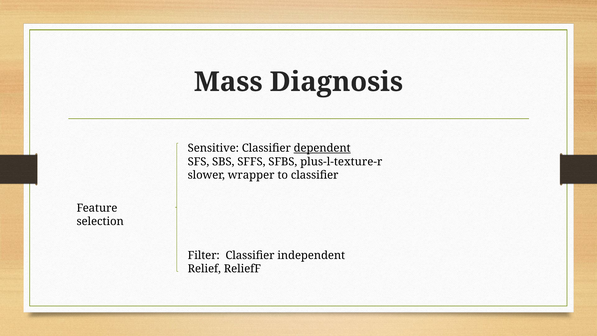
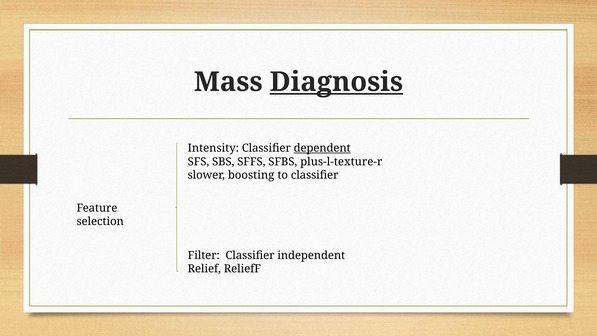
Diagnosis underline: none -> present (336, 82)
Sensitive: Sensitive -> Intensity (213, 148)
wrapper: wrapper -> boosting (251, 175)
